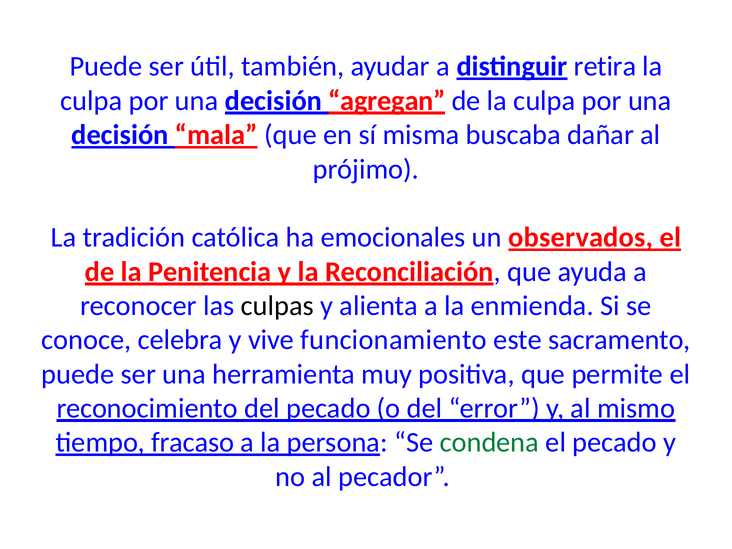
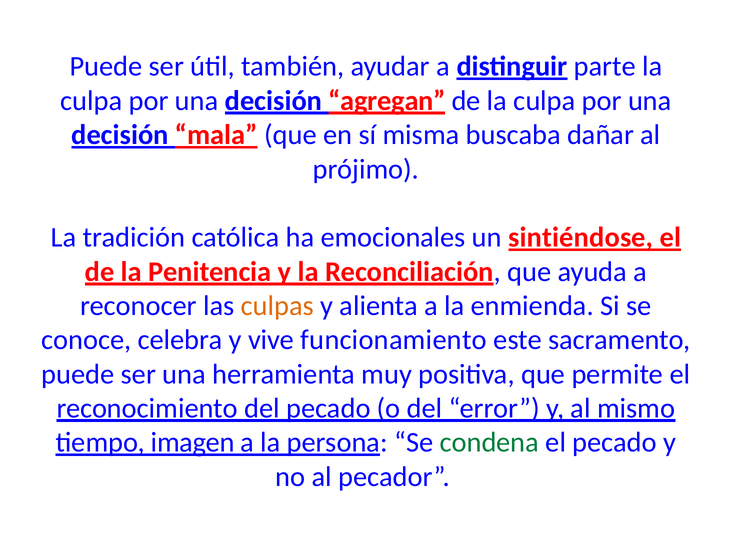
retira: retira -> parte (605, 67)
observados: observados -> sintiéndose (581, 237)
culpas colour: black -> orange (277, 306)
fracaso: fracaso -> imagen (193, 443)
